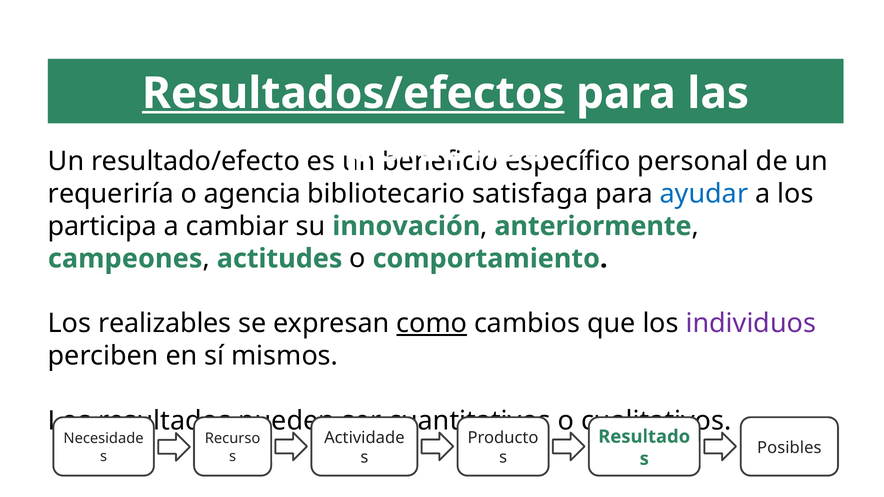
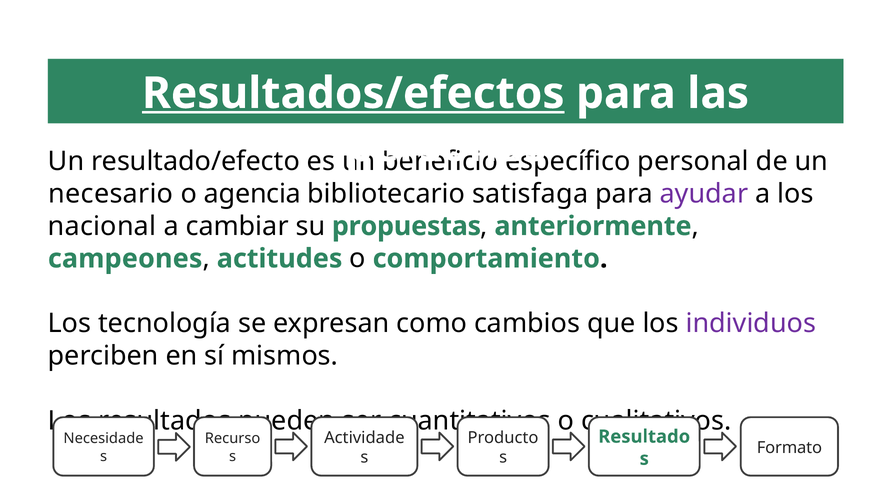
requeriría: requeriría -> necesario (111, 194)
ayudar colour: blue -> purple (704, 194)
participa: participa -> nacional (102, 226)
innovación: innovación -> propuestas (406, 226)
realizables: realizables -> tecnología (165, 324)
como underline: present -> none (432, 324)
Posibles: Posibles -> Formato (789, 448)
